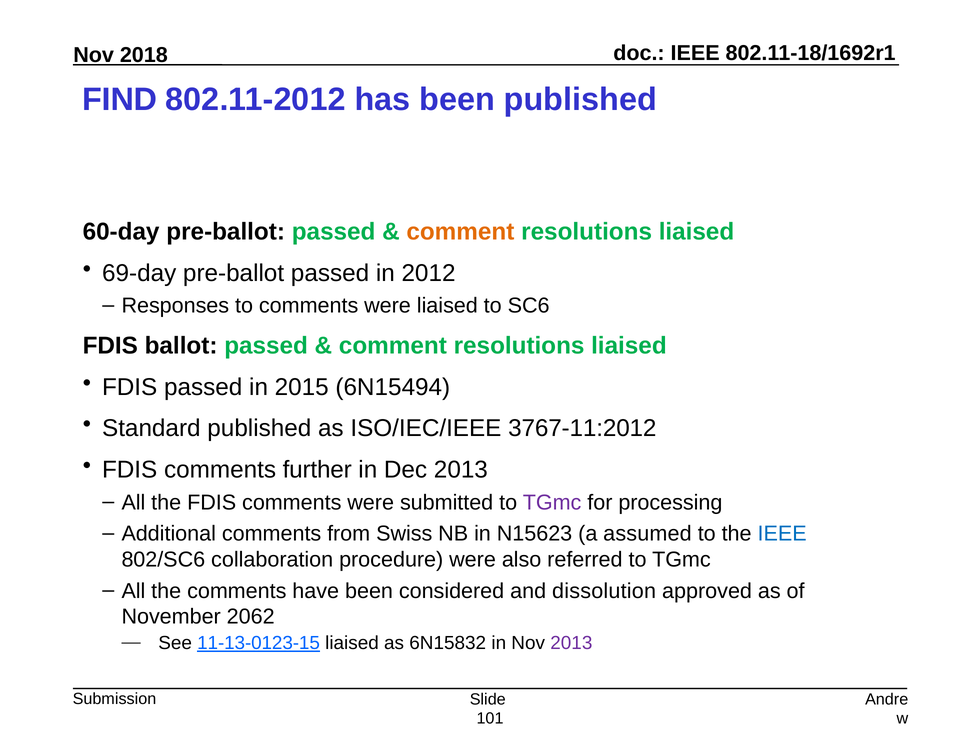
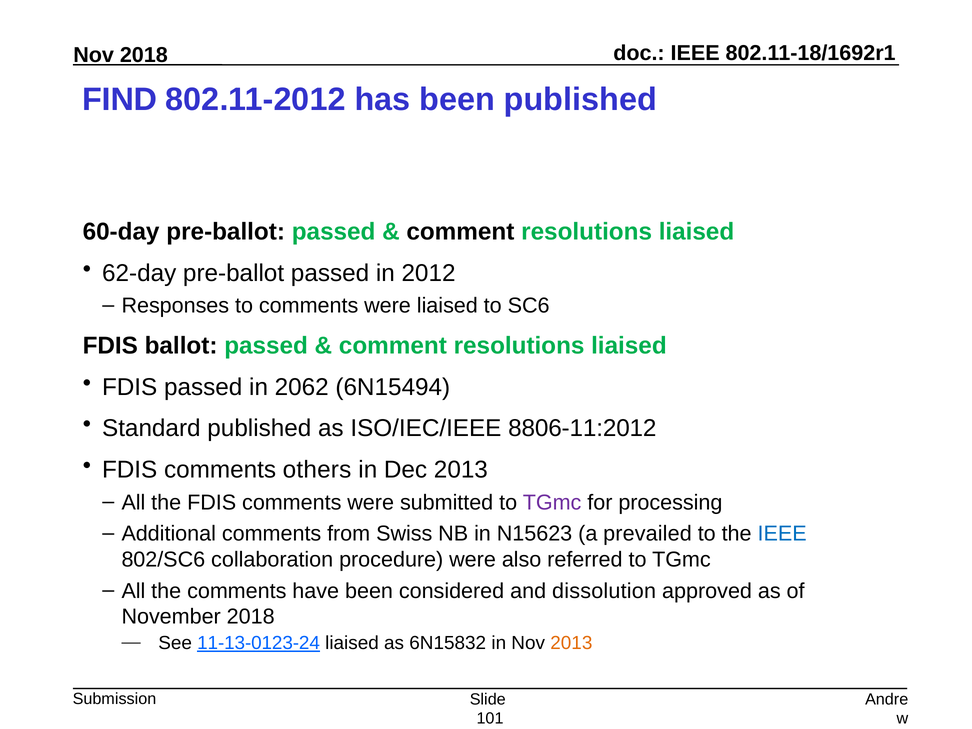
comment colour: orange -> black (460, 232)
69-day: 69-day -> 62-day (139, 273)
2015: 2015 -> 2062 (302, 387)
3767-11:2012: 3767-11:2012 -> 8806-11:2012 (582, 428)
further: further -> others (317, 470)
assumed: assumed -> prevailed (648, 534)
November 2062: 2062 -> 2018 (251, 617)
11-13-0123-15: 11-13-0123-15 -> 11-13-0123-24 (259, 643)
2013 colour: purple -> orange (571, 643)
